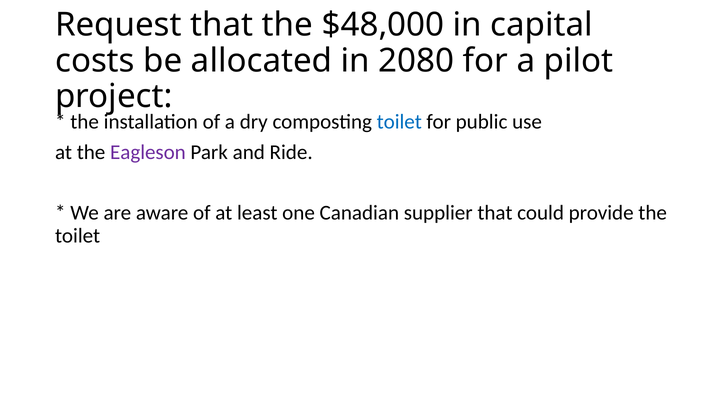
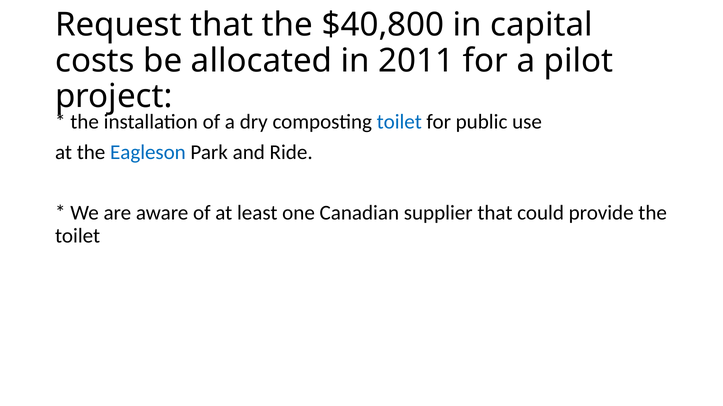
$48,000: $48,000 -> $40,800 (383, 25)
2080: 2080 -> 2011 (416, 61)
Eagleson colour: purple -> blue (148, 153)
